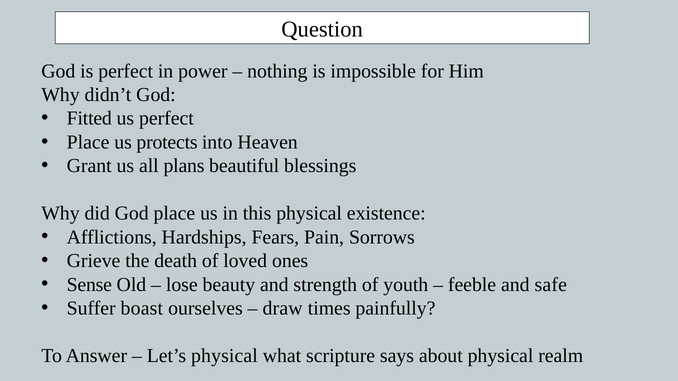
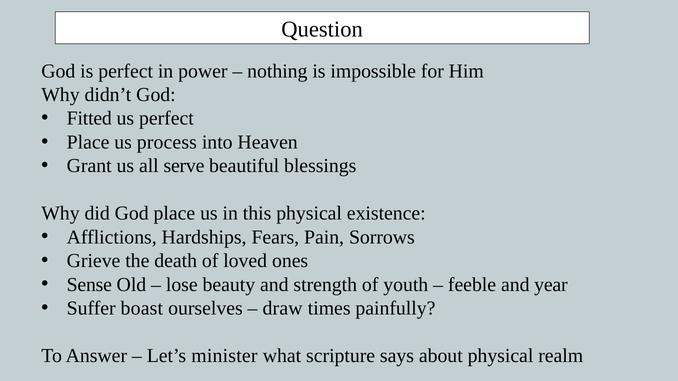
protects: protects -> process (167, 142)
plans: plans -> serve (184, 166)
safe: safe -> year (551, 285)
Let’s physical: physical -> minister (224, 356)
